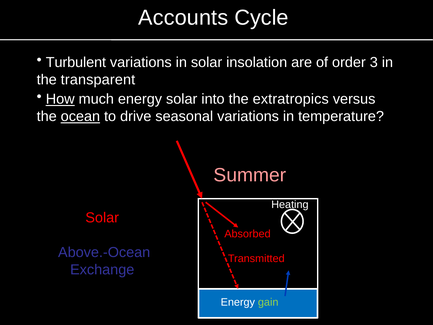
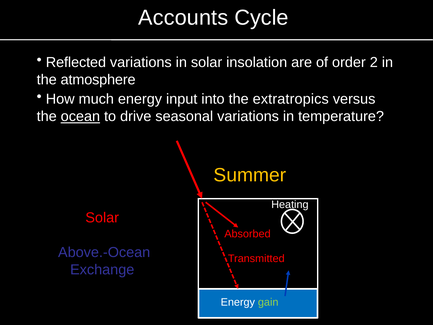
Turbulent: Turbulent -> Reflected (76, 62)
3: 3 -> 2 (374, 62)
transparent: transparent -> atmosphere (98, 80)
How underline: present -> none (60, 99)
energy solar: solar -> input (182, 99)
Summer colour: pink -> yellow (250, 175)
